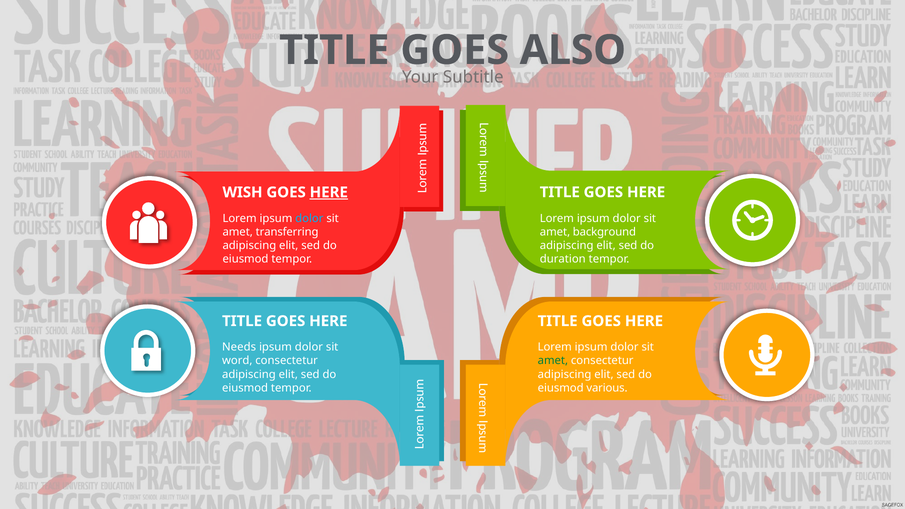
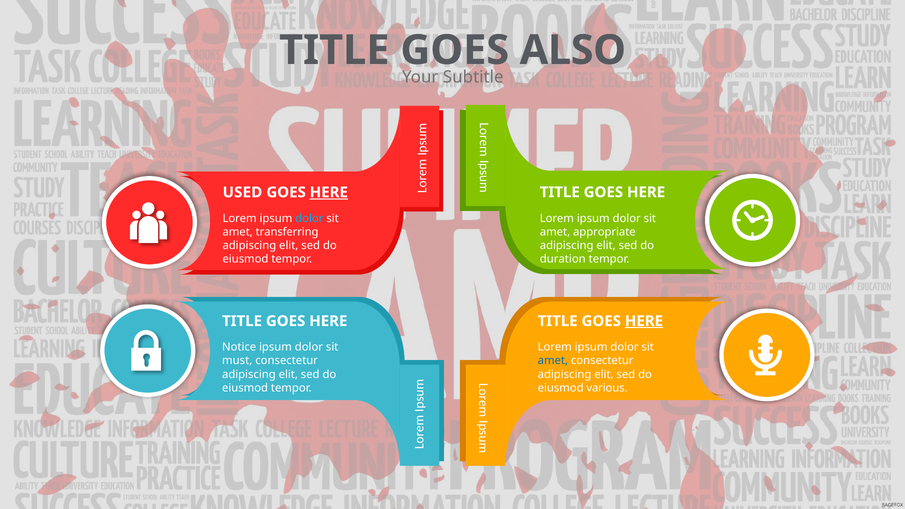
WISH: WISH -> USED (242, 192)
background: background -> appropriate (604, 232)
HERE underline: none -> present (644, 321)
Needs: Needs -> Notice (239, 347)
word: word -> must (237, 361)
amet colour: green -> blue (553, 361)
